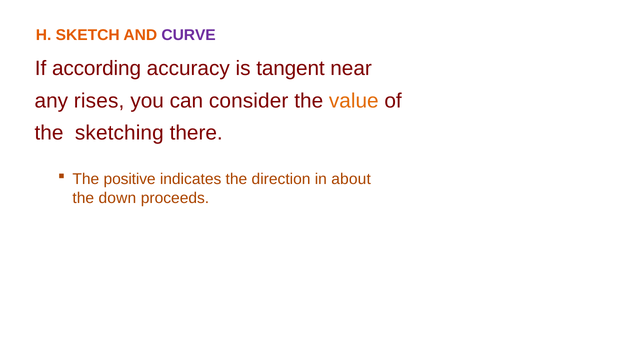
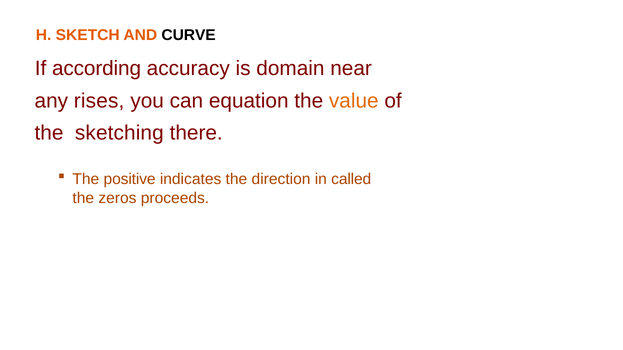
CURVE colour: purple -> black (189, 35)
tangent: tangent -> domain (290, 68)
consider: consider -> equation (249, 101)
about: about -> called (351, 180)
down: down -> zeros (117, 198)
